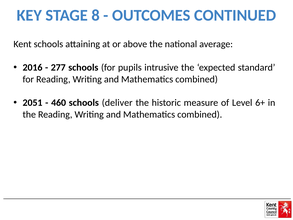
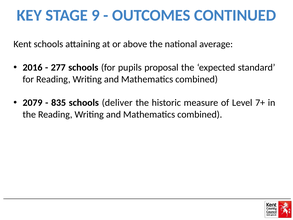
8: 8 -> 9 (96, 15)
intrusive: intrusive -> proposal (161, 67)
2051: 2051 -> 2079 (33, 103)
460: 460 -> 835 (59, 103)
6+: 6+ -> 7+ (260, 103)
